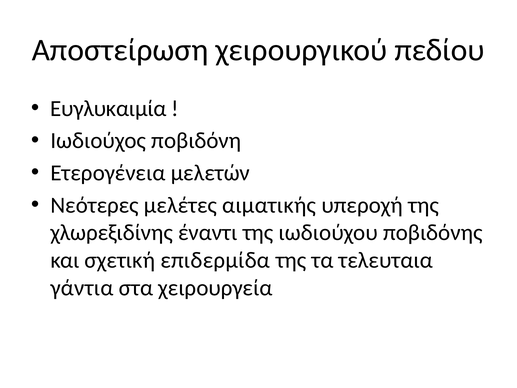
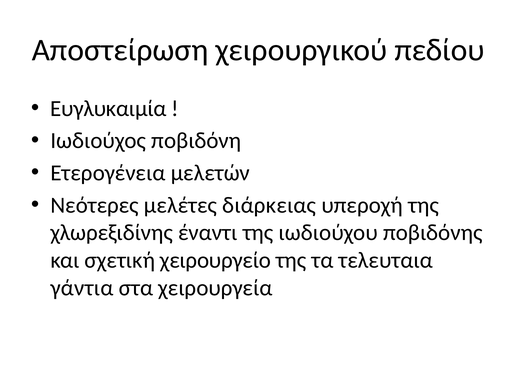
αιματικής: αιματικής -> διάρκειας (269, 205)
επιδερμίδα: επιδερμίδα -> χειρουργείο (215, 260)
